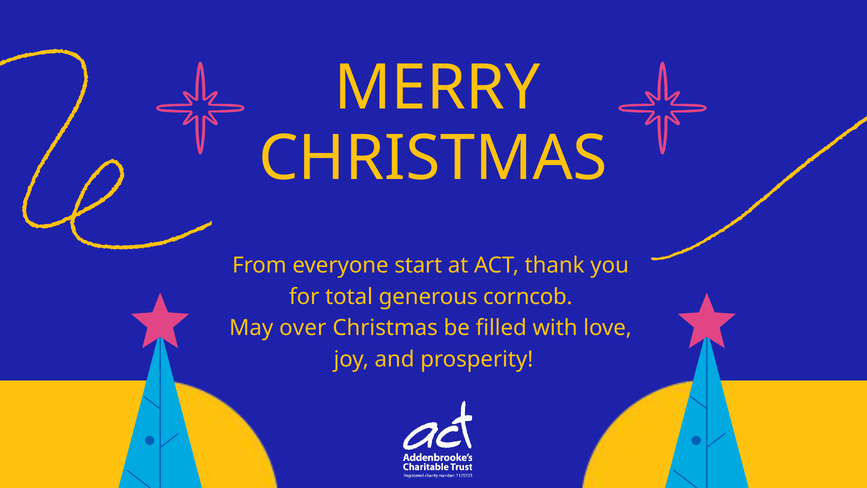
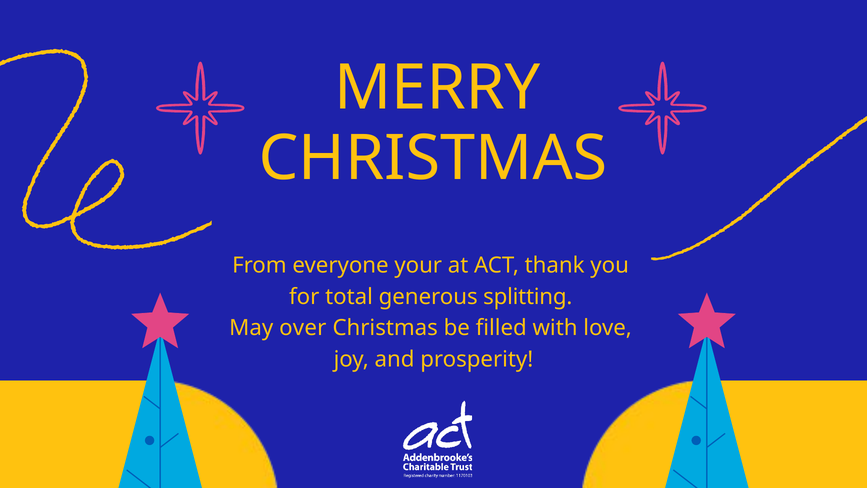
start: start -> your (418, 265)
corncob: corncob -> splitting (528, 297)
